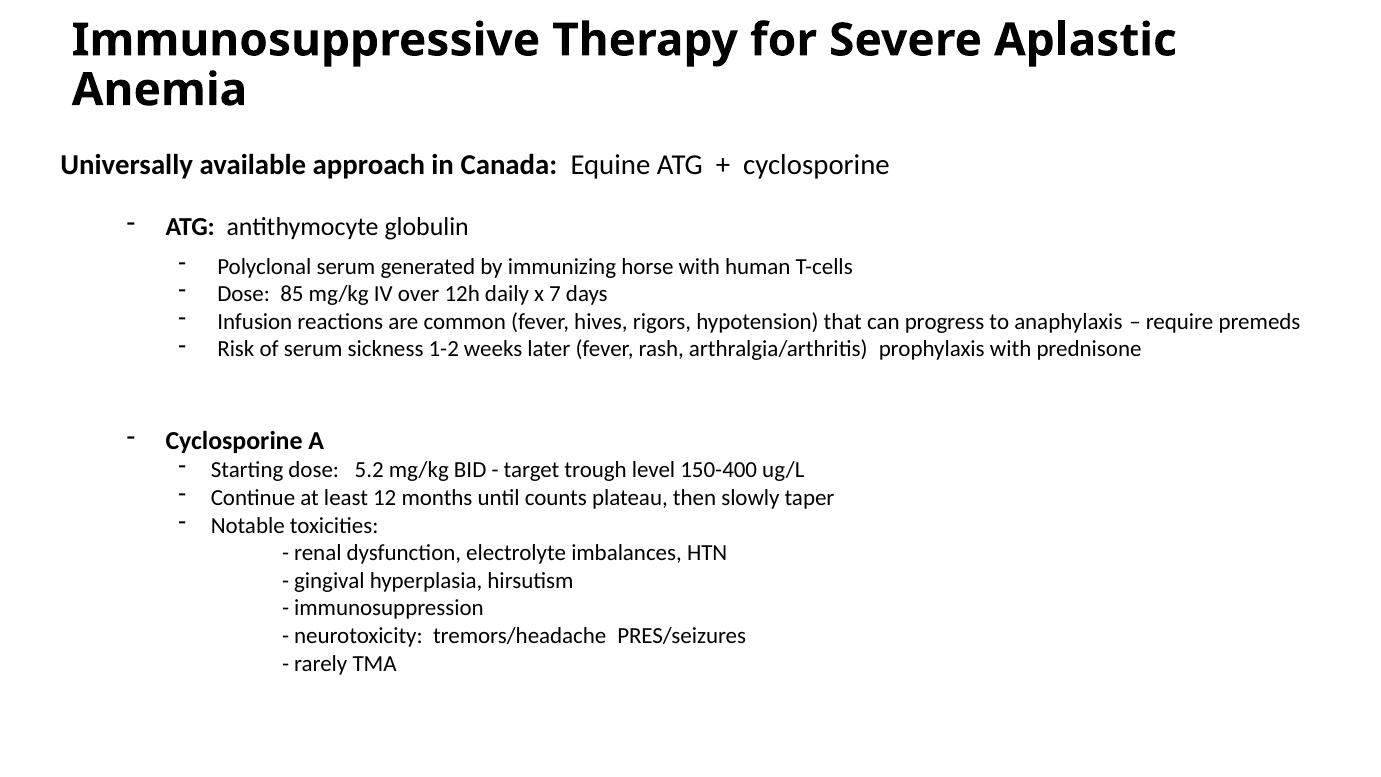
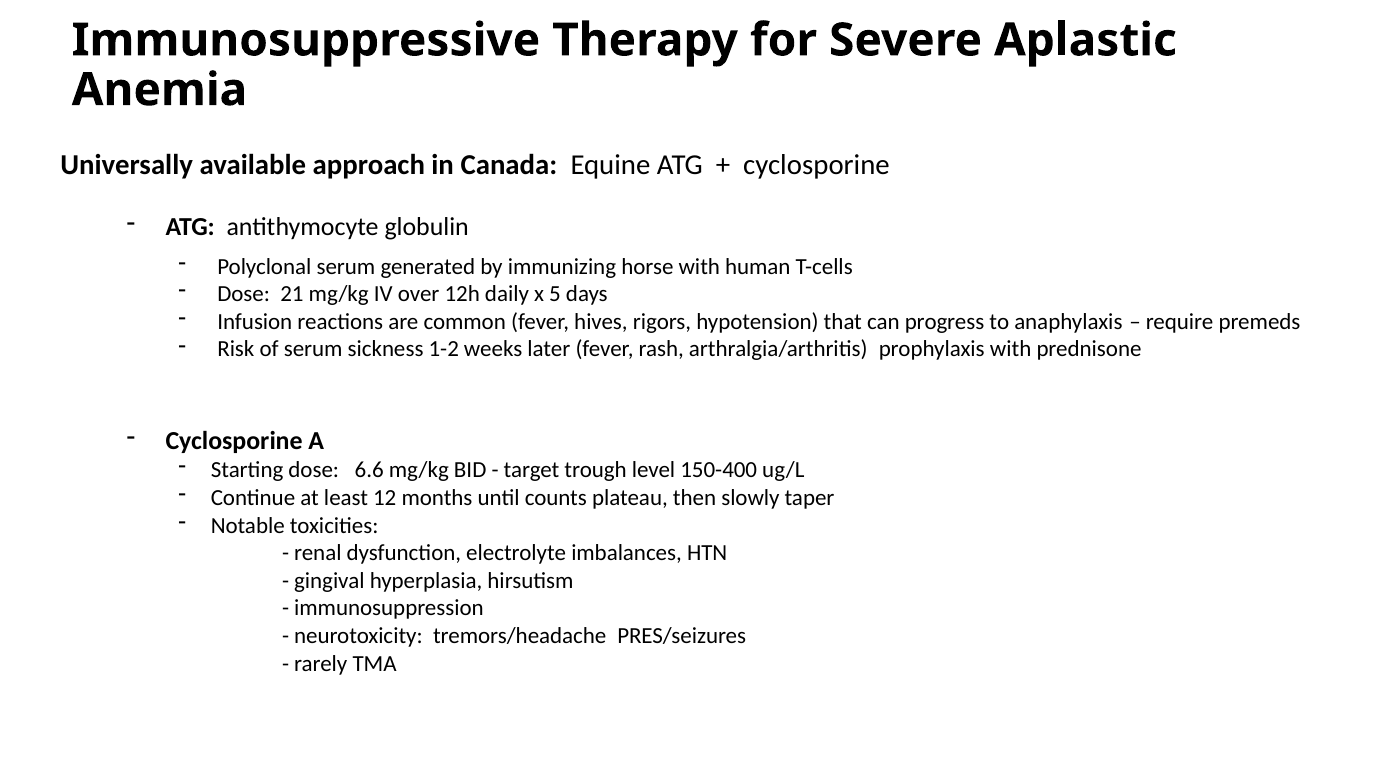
85: 85 -> 21 (292, 294)
7: 7 -> 5 (555, 294)
5.2: 5.2 -> 6.6 (369, 470)
